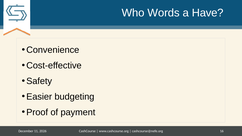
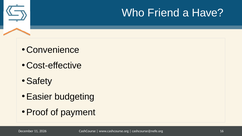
Words: Words -> Friend (164, 13)
